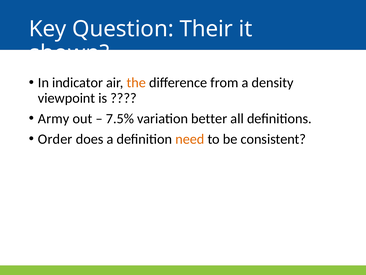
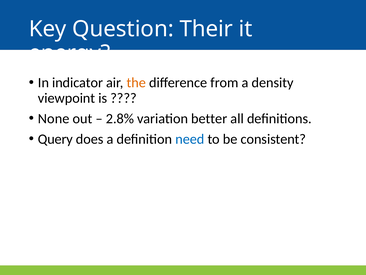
shown: shown -> energy (69, 53)
Army: Army -> None (54, 118)
7.5%: 7.5% -> 2.8% (120, 118)
Order: Order -> Query (55, 139)
need colour: orange -> blue (190, 139)
